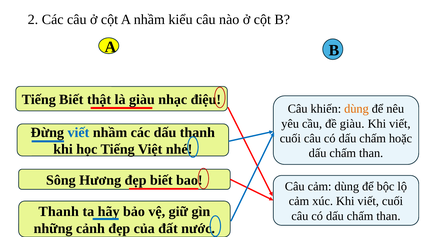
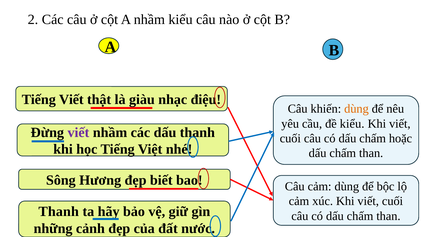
Tiếng Biết: Biết -> Viết (71, 100)
đề giàu: giàu -> kiểu (352, 124)
viết colour: blue -> purple (78, 132)
